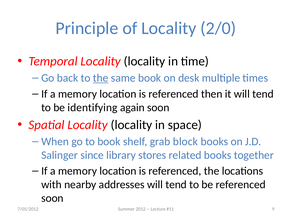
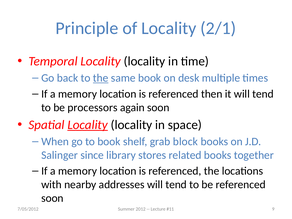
2/0: 2/0 -> 2/1 (218, 28)
identifying: identifying -> processors (93, 107)
Locality underline: none -> present (88, 125)
